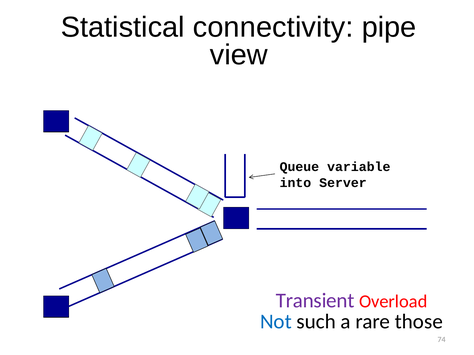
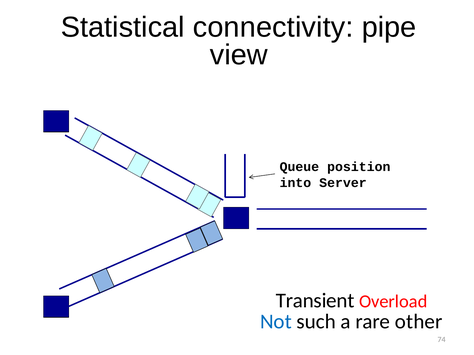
variable: variable -> position (359, 167)
Transient colour: purple -> black (315, 301)
those: those -> other (419, 322)
